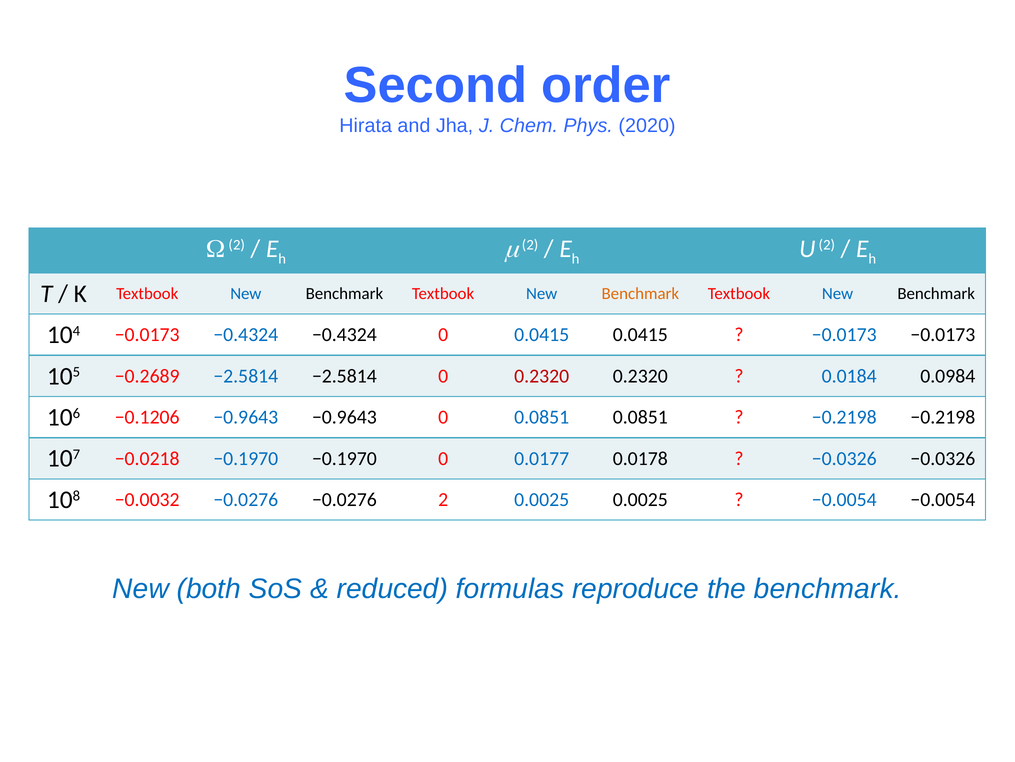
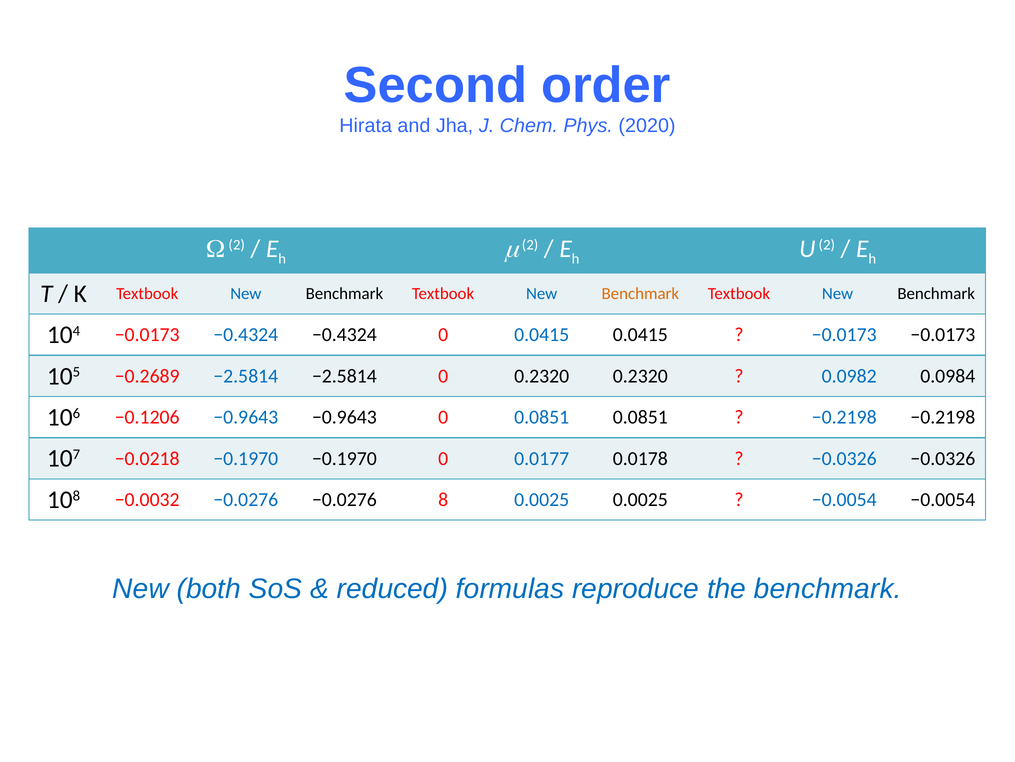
0.2320 colour: red -> black (542, 376)
0.0184: 0.0184 -> 0.0982 (849, 376)
−0.0276 2: 2 -> 8 (443, 499)
